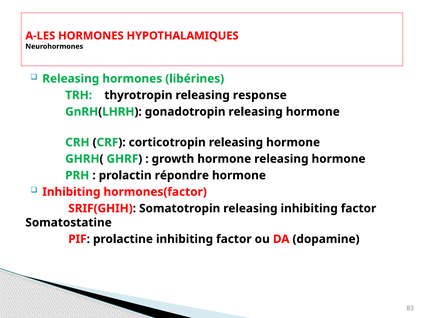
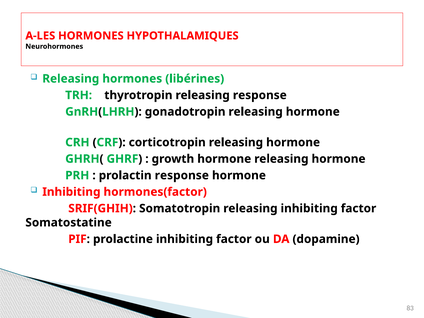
prolactin répondre: répondre -> response (182, 175)
